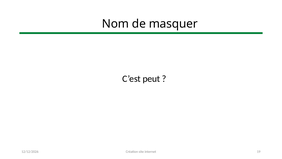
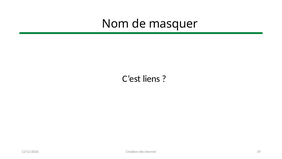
peut: peut -> liens (151, 79)
